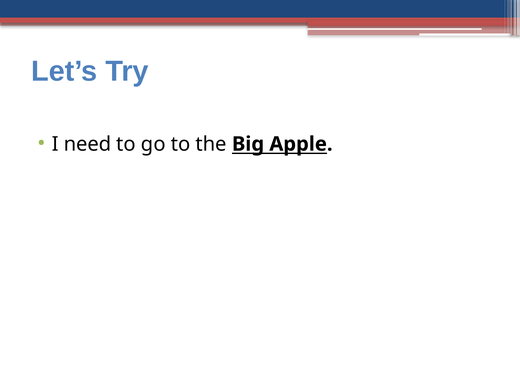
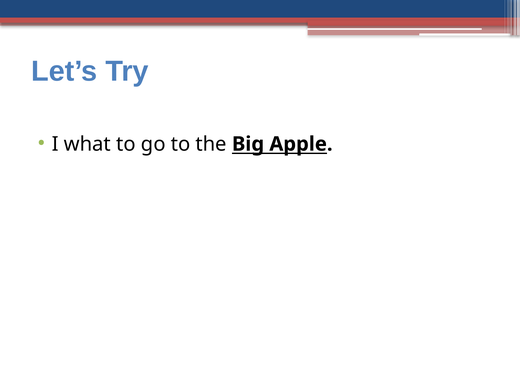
need: need -> what (87, 144)
